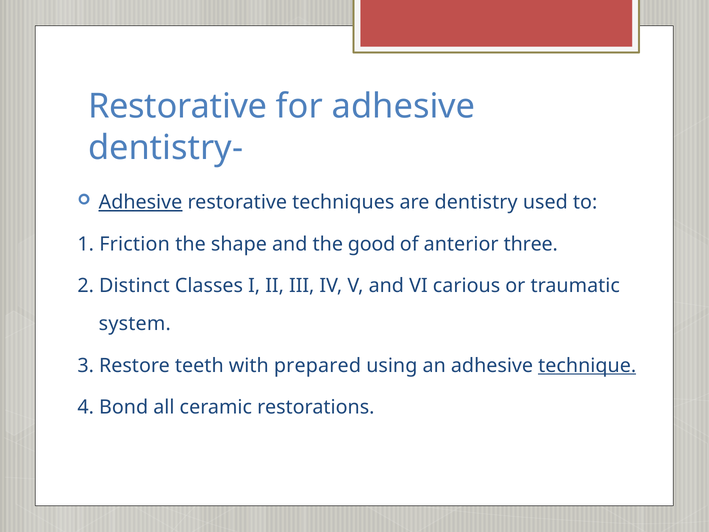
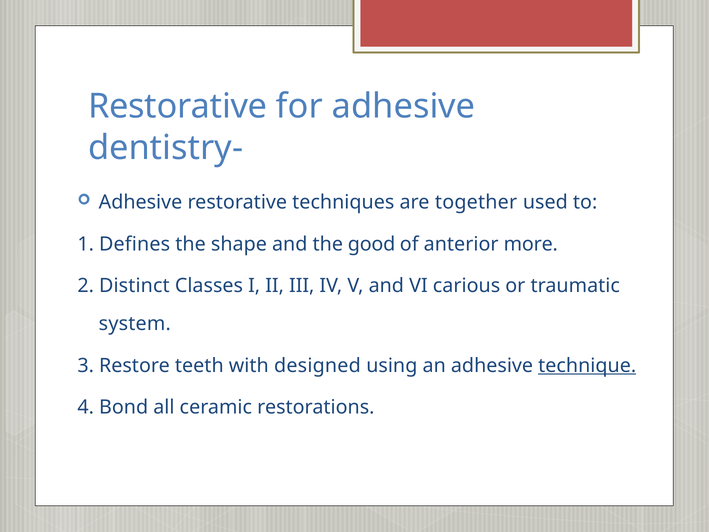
Adhesive underline: present -> none (141, 202)
dentistry: dentistry -> together (476, 202)
Friction: Friction -> Defines (135, 244)
three: three -> more (531, 244)
prepared: prepared -> designed (317, 365)
